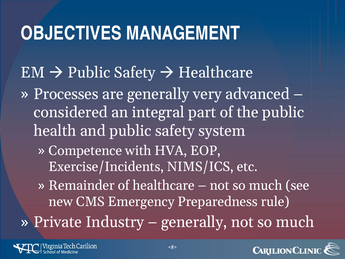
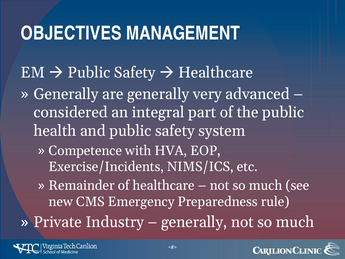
Processes: Processes -> Generally (66, 94)
